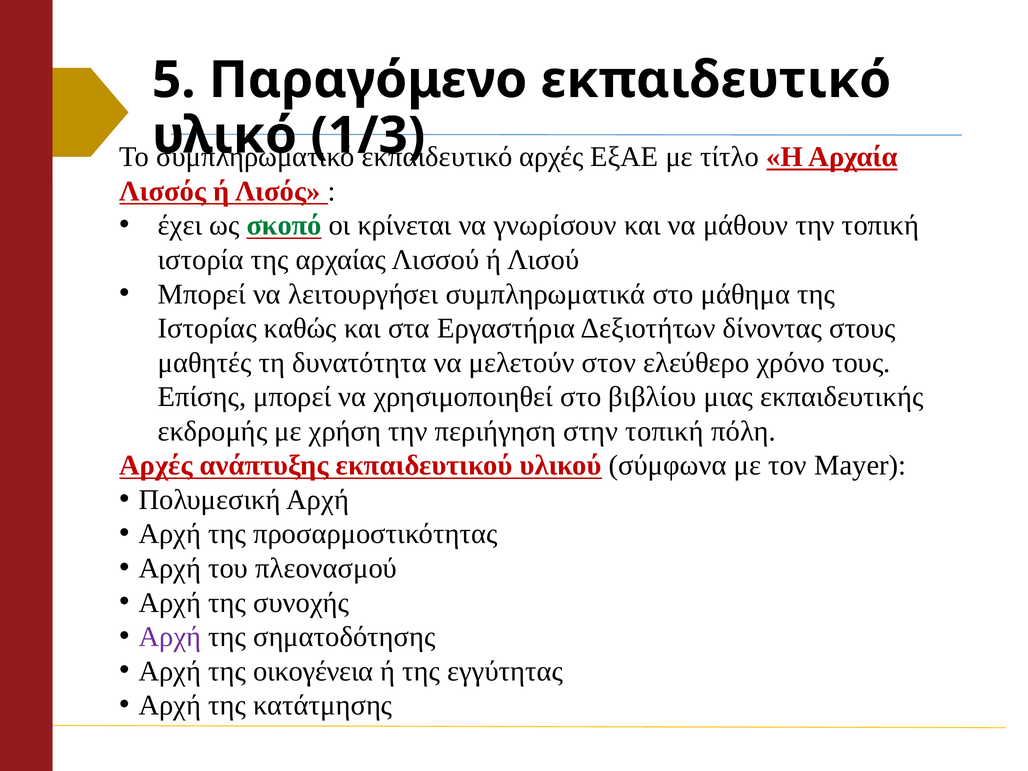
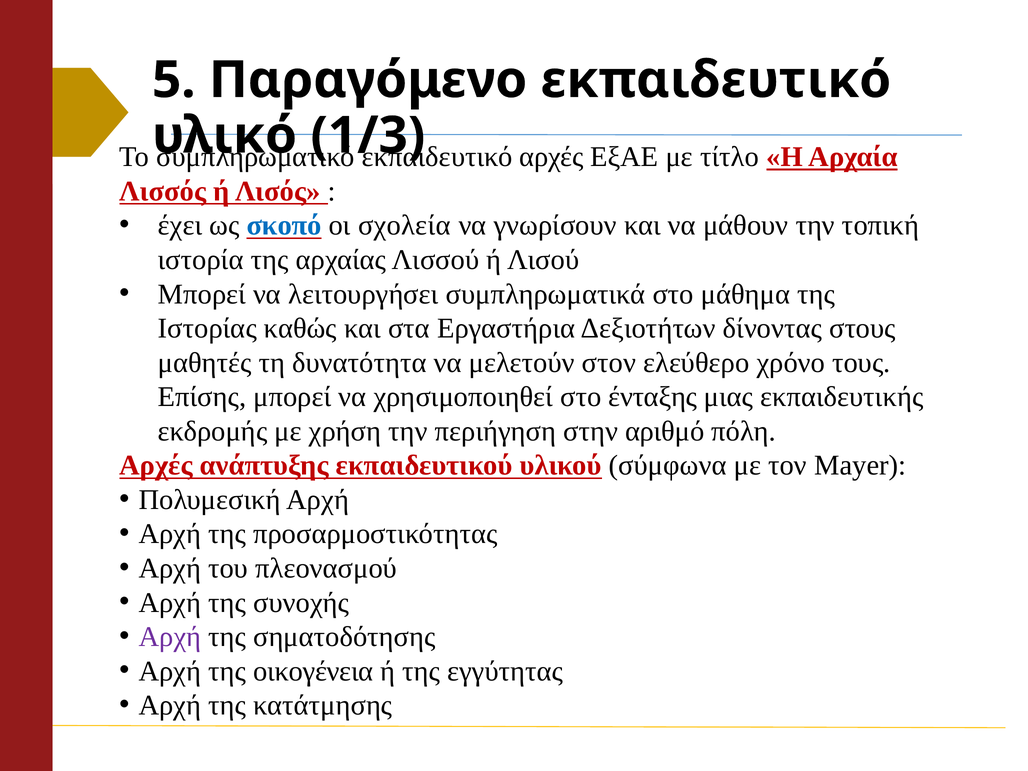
σκοπό colour: green -> blue (284, 226)
κρίνεται: κρίνεται -> σχολεία (404, 226)
βιβλίου: βιβλίου -> ένταξης (653, 397)
στην τοπική: τοπική -> αριθμό (665, 431)
